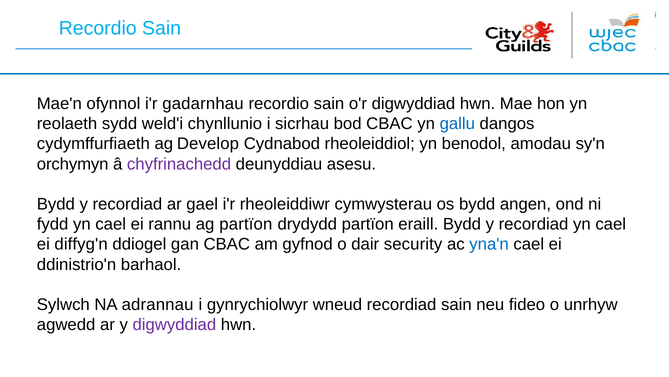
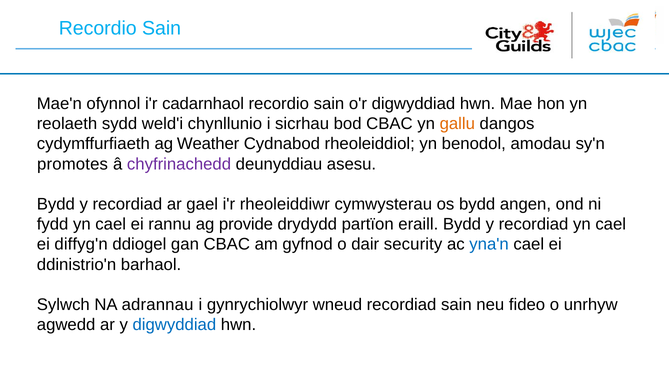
gadarnhau: gadarnhau -> cadarnhaol (203, 104)
gallu colour: blue -> orange (457, 124)
Develop: Develop -> Weather (208, 144)
orchymyn: orchymyn -> promotes (73, 164)
ag partïon: partïon -> provide (246, 224)
digwyddiad colour: purple -> blue (174, 324)
